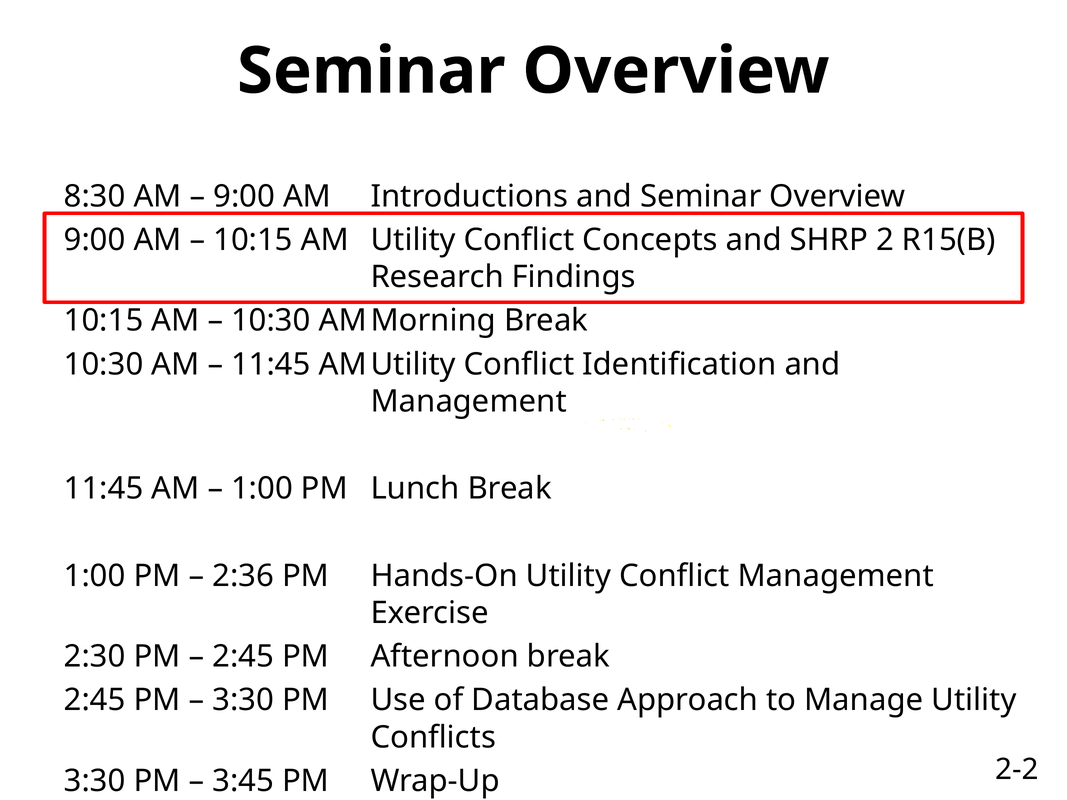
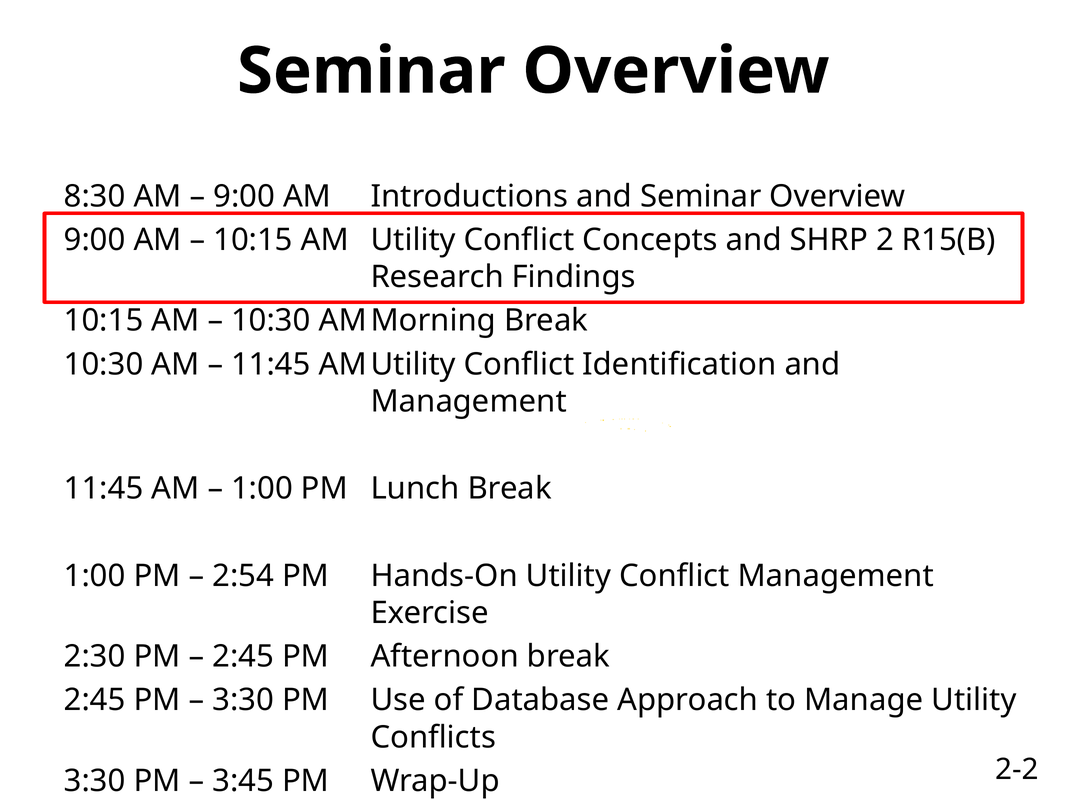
2:36: 2:36 -> 2:54 (243, 576)
